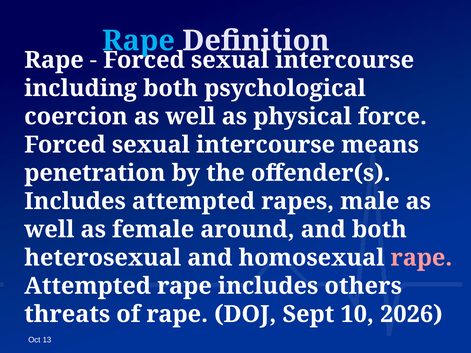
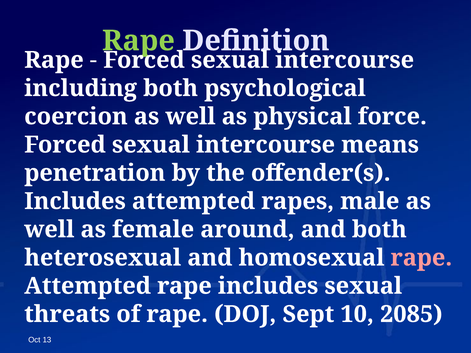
Rape colour: light blue -> light green (138, 41)
includes others: others -> sexual (363, 286)
2026: 2026 -> 2085 (411, 314)
